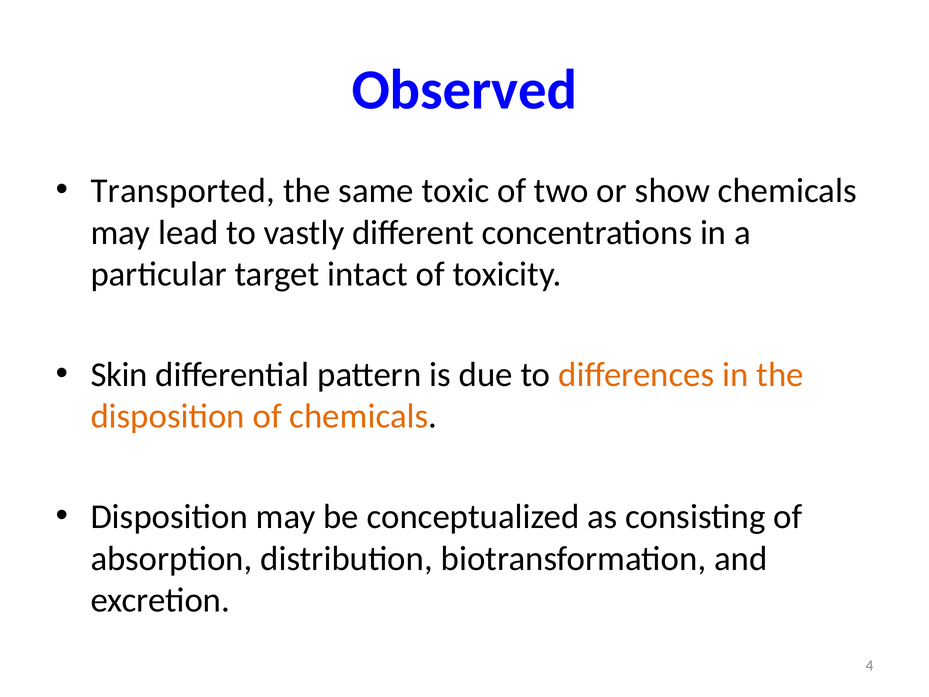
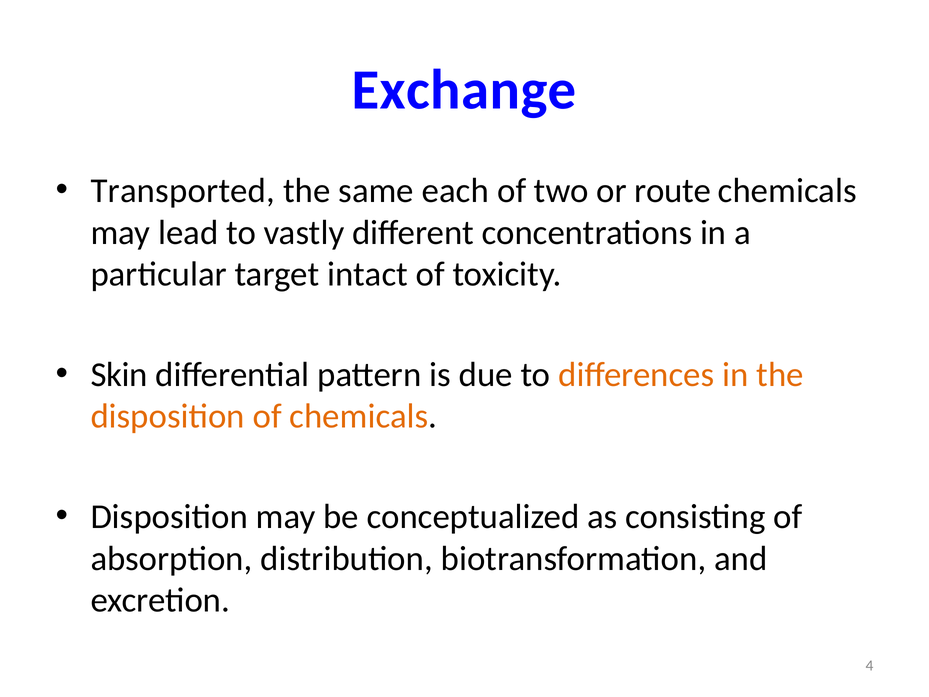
Observed: Observed -> Exchange (464, 90)
toxic: toxic -> each (455, 191)
show: show -> route (673, 191)
